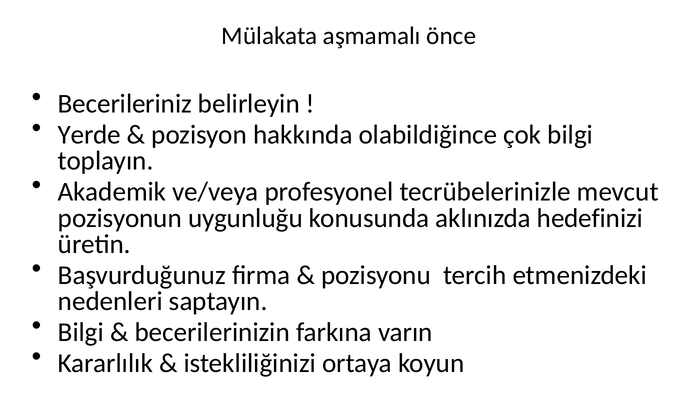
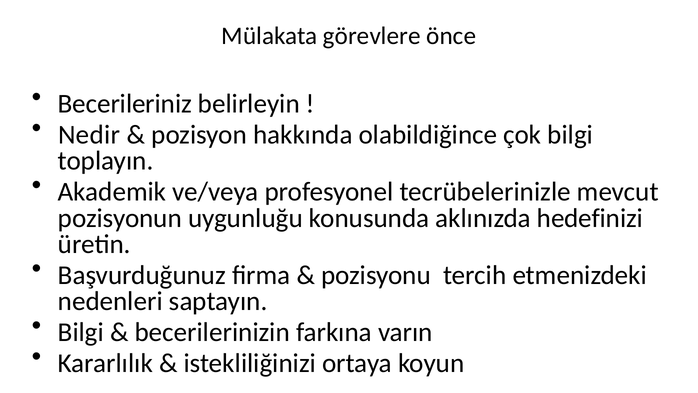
aşmamalı: aşmamalı -> görevlere (372, 36)
Yerde: Yerde -> Nedir (89, 135)
